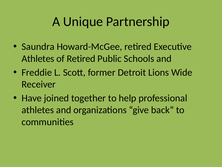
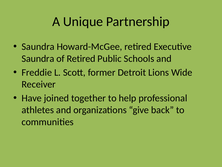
Athletes: Athletes -> Saundra (38, 58)
